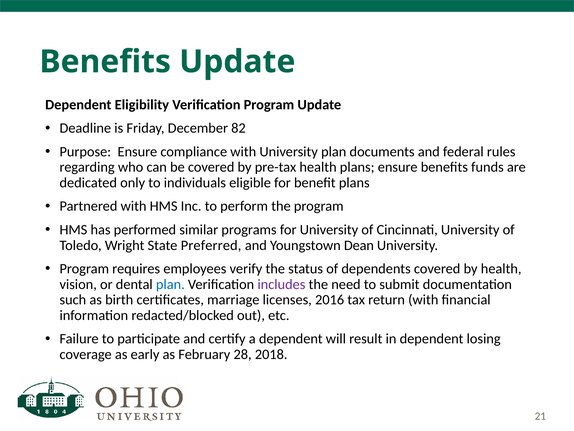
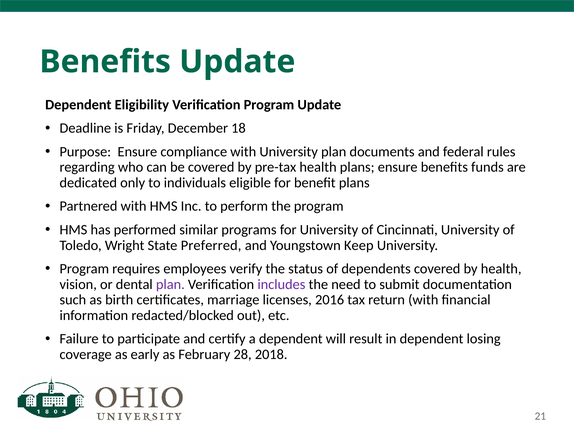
82: 82 -> 18 (238, 128)
Dean: Dean -> Keep (359, 245)
plan colour: blue -> purple (170, 284)
